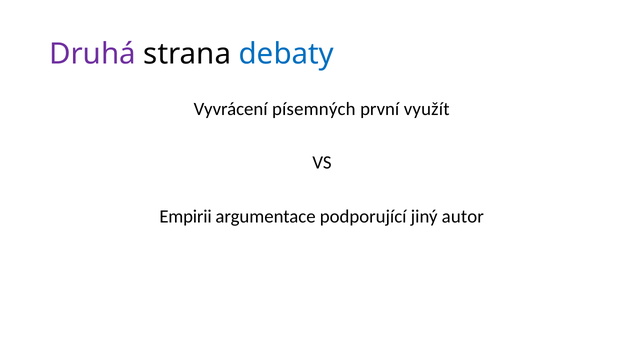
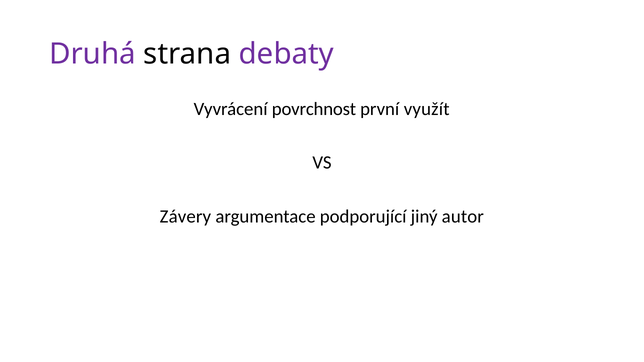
debaty colour: blue -> purple (286, 54)
písemných: písemných -> povrchnost (314, 109)
Empirii: Empirii -> Závery (185, 217)
